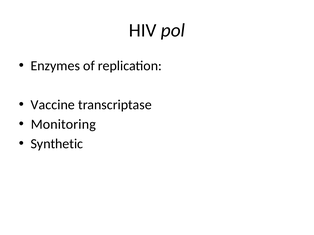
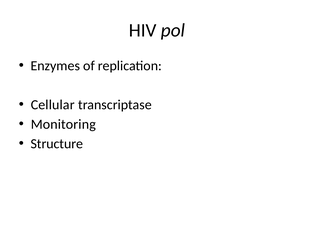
Vaccine: Vaccine -> Cellular (53, 105)
Synthetic: Synthetic -> Structure (57, 144)
